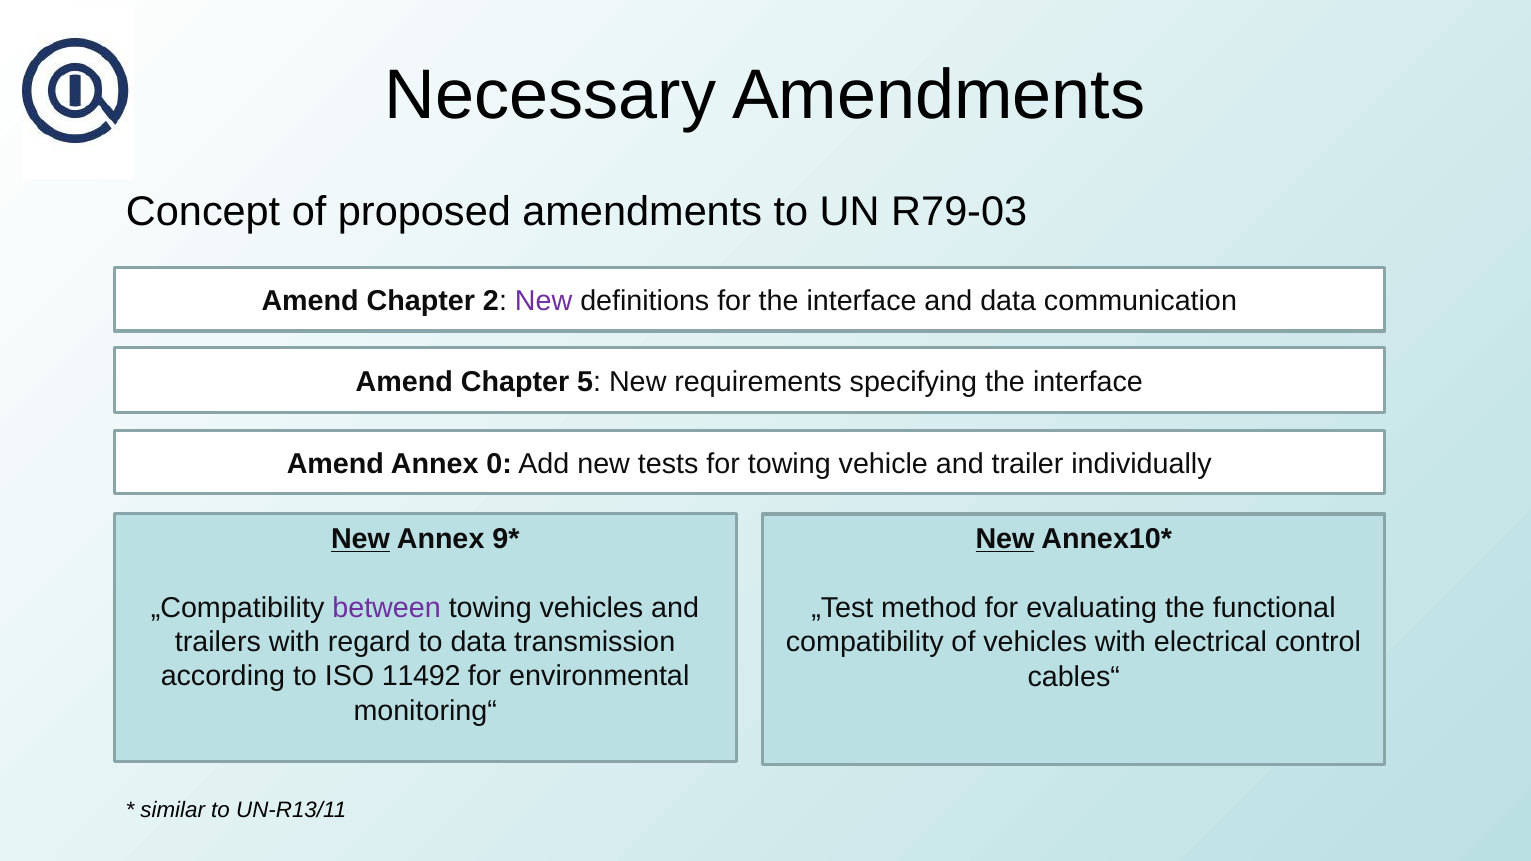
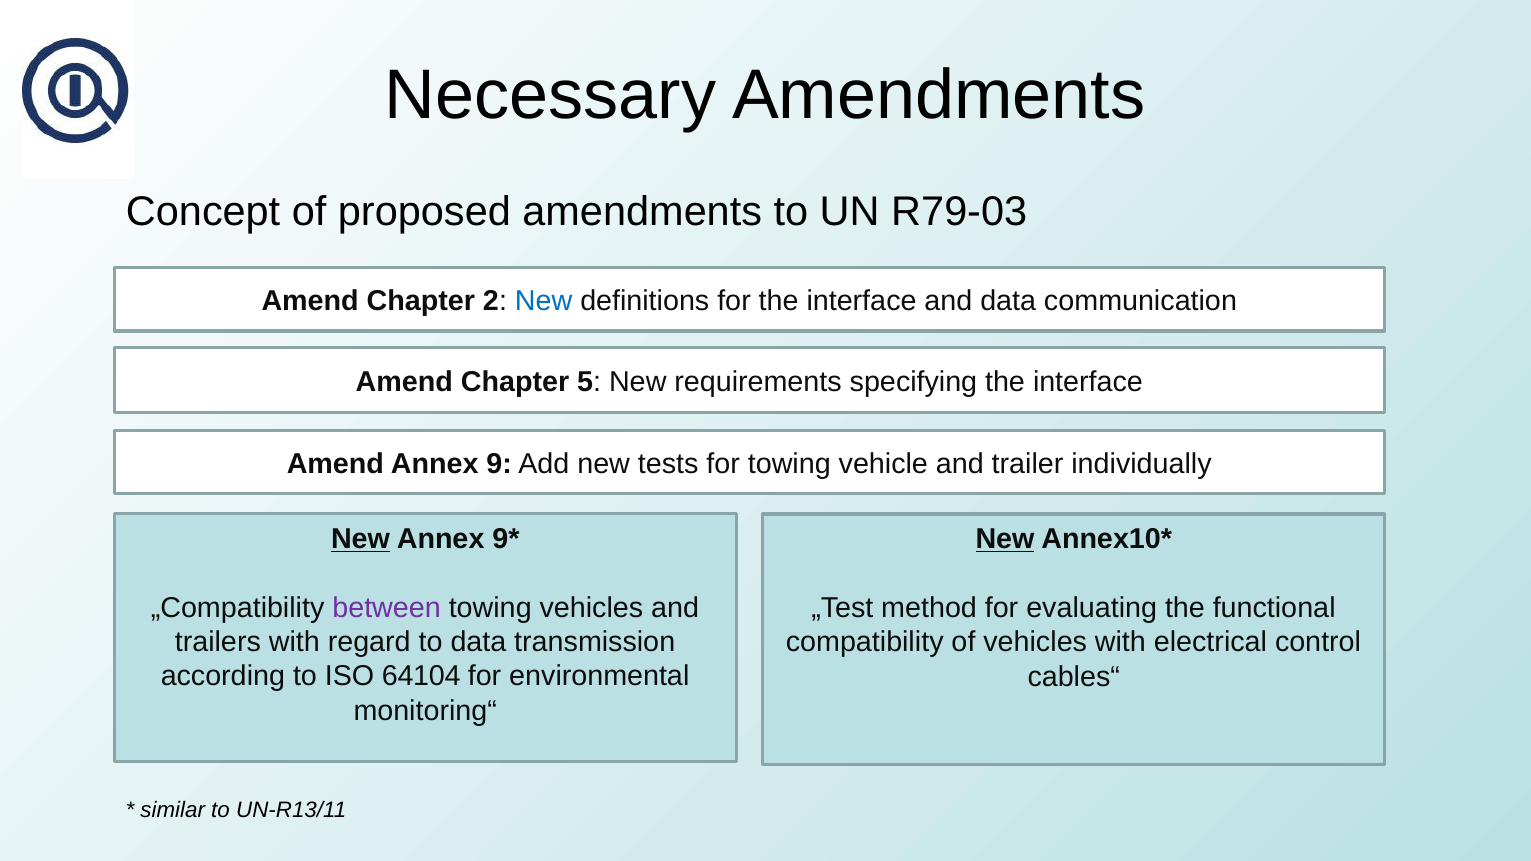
New colour: purple -> blue (544, 301)
0: 0 -> 9 (499, 464)
11492: 11492 -> 64104 (421, 677)
